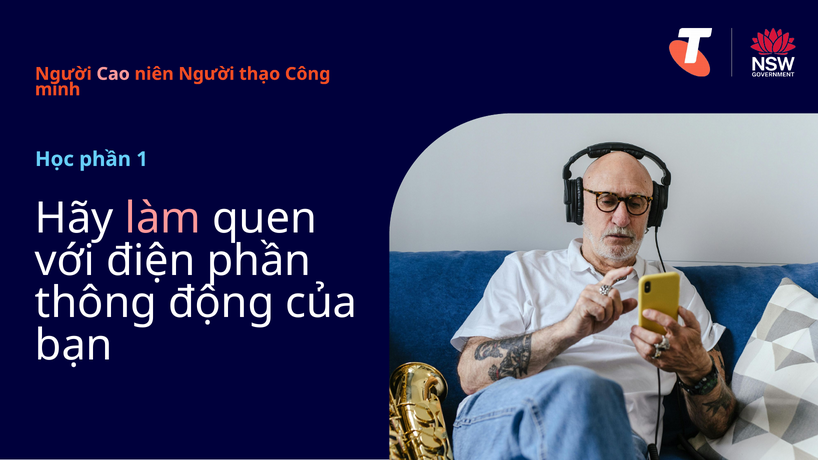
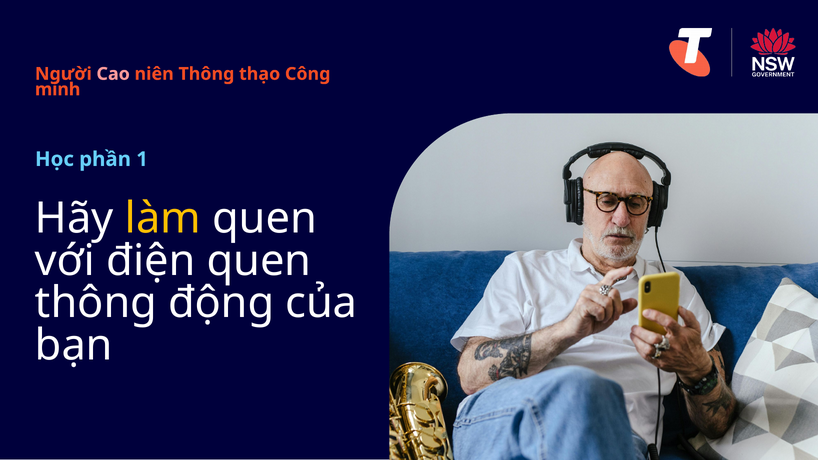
niên Người: Người -> Thông (206, 74)
làm colour: pink -> yellow (163, 219)
điện phần: phần -> quen (259, 261)
